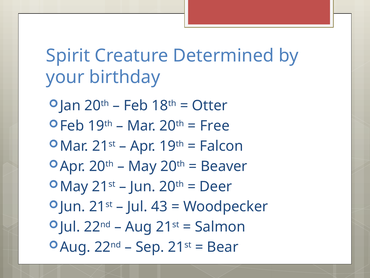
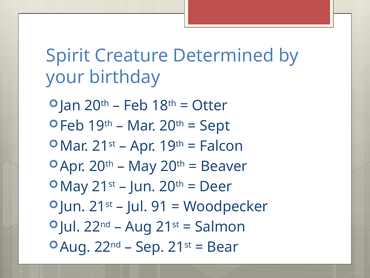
Free: Free -> Sept (215, 126)
43: 43 -> 91 (159, 206)
